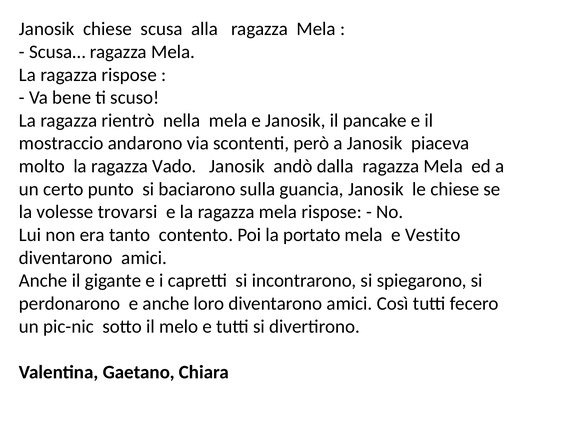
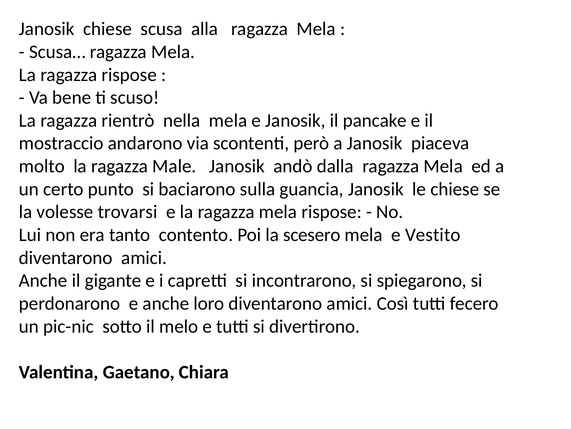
Vado: Vado -> Male (174, 166)
portato: portato -> scesero (312, 234)
